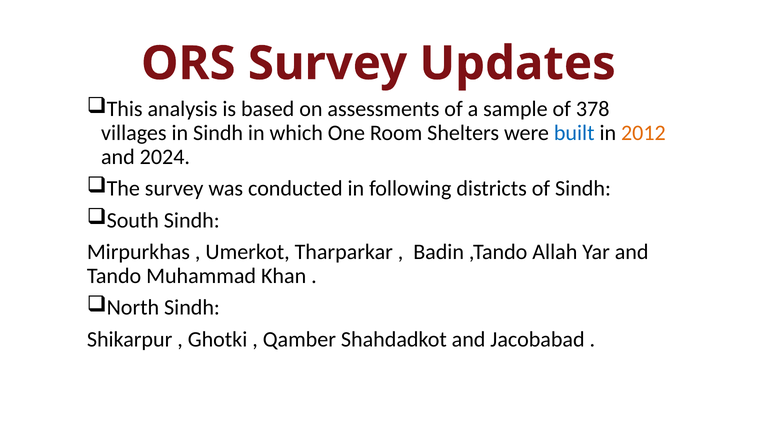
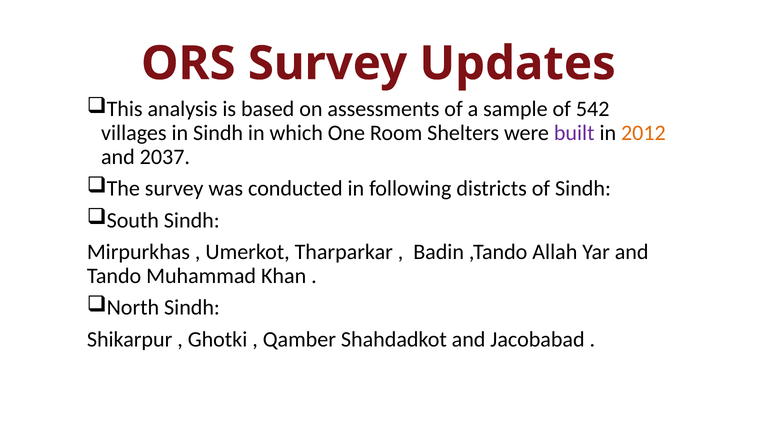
378: 378 -> 542 (593, 109)
built colour: blue -> purple (574, 133)
2024: 2024 -> 2037 (165, 157)
